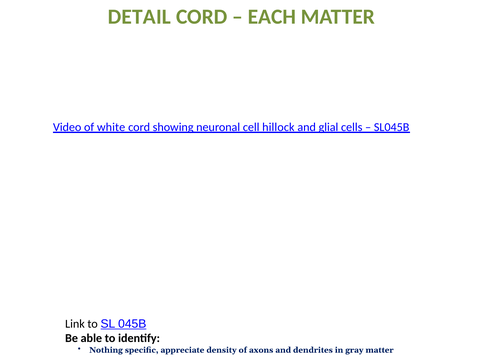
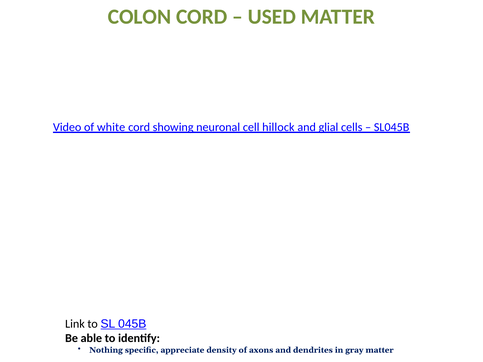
DETAIL: DETAIL -> COLON (139, 17)
EACH: EACH -> USED (272, 17)
